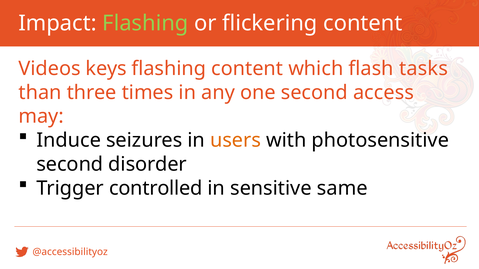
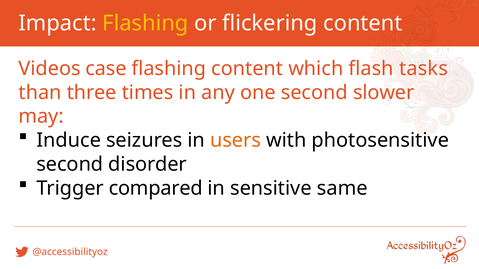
Flashing colour: light green -> yellow (145, 23)
keys: keys -> case (106, 69)
access: access -> slower (384, 93)
controlled: controlled -> compared (156, 188)
